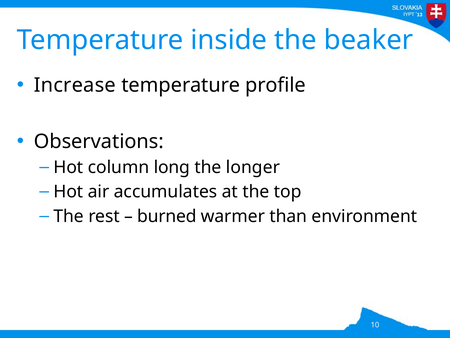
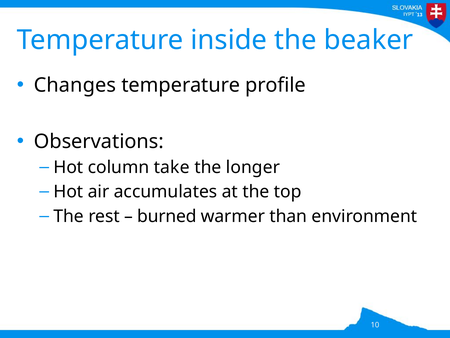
Increase: Increase -> Changes (75, 85)
long: long -> take (172, 167)
